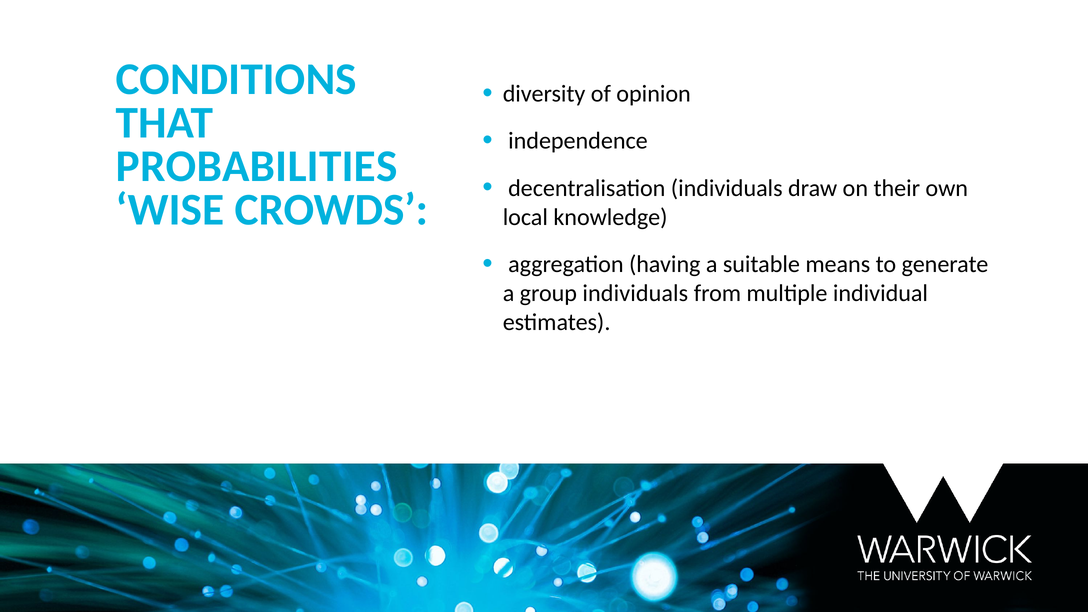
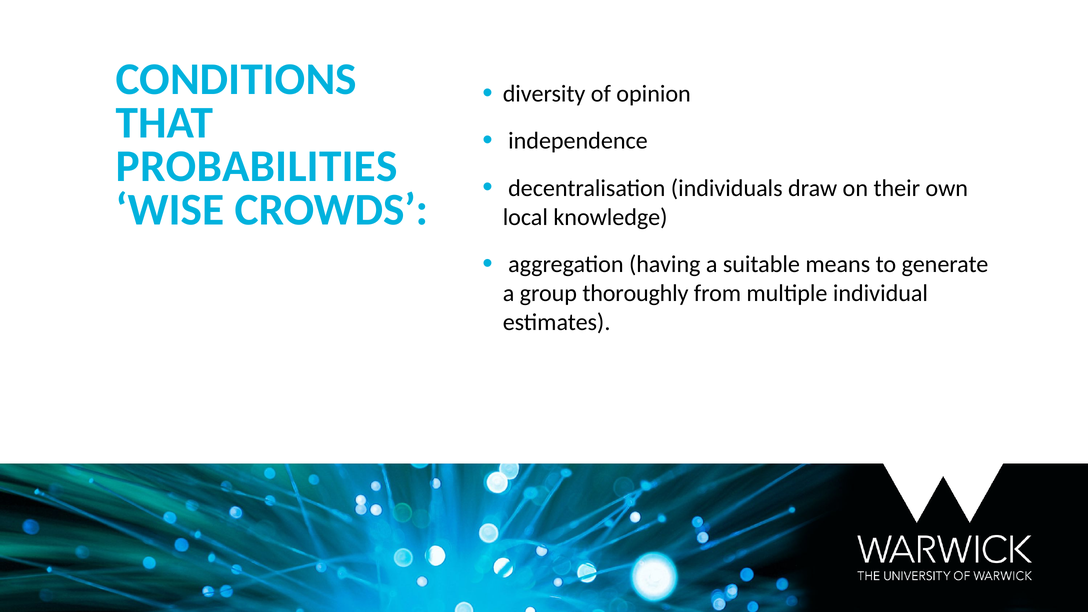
group individuals: individuals -> thoroughly (635, 293)
